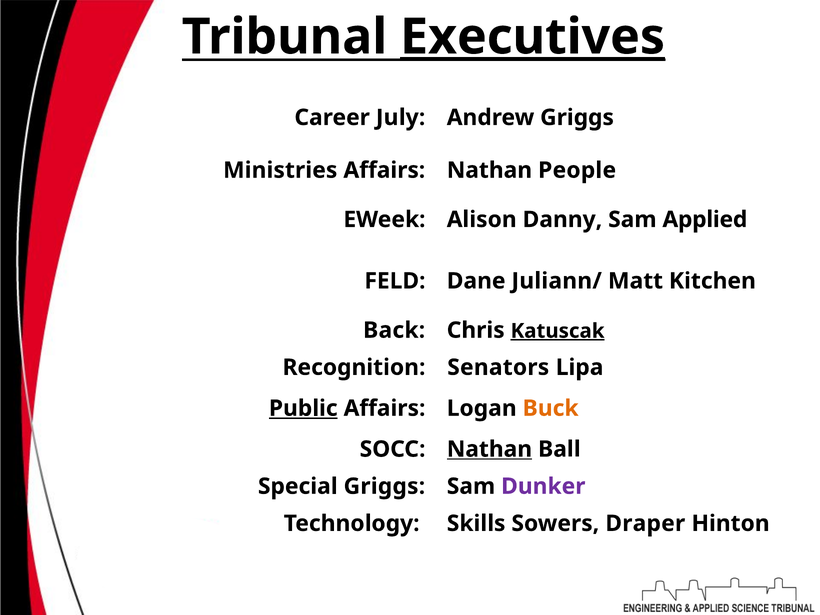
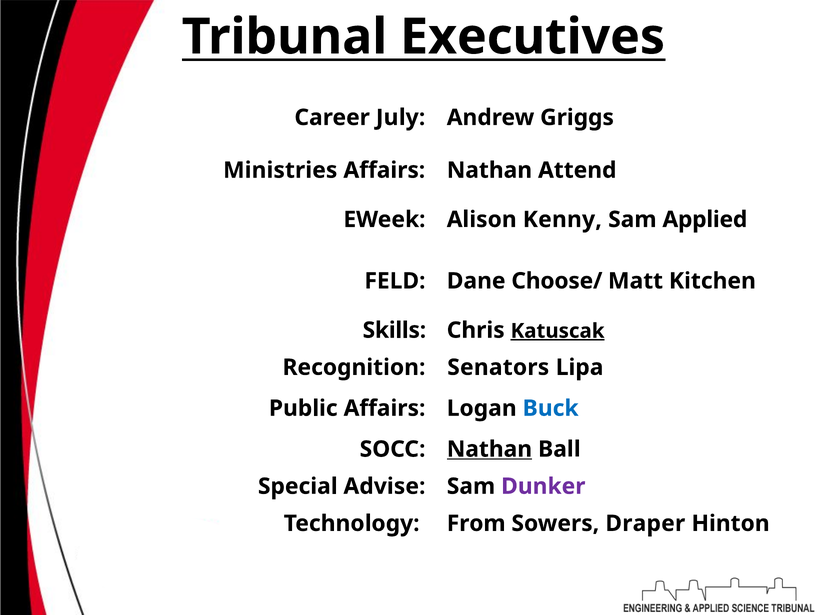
Executives underline: present -> none (533, 37)
People: People -> Attend (577, 170)
Danny: Danny -> Kenny (562, 220)
Juliann/: Juliann/ -> Choose/ (557, 281)
Back: Back -> Skills (394, 330)
Public underline: present -> none (303, 408)
Buck colour: orange -> blue (551, 408)
Special Griggs: Griggs -> Advise (384, 486)
Skills: Skills -> From (476, 523)
